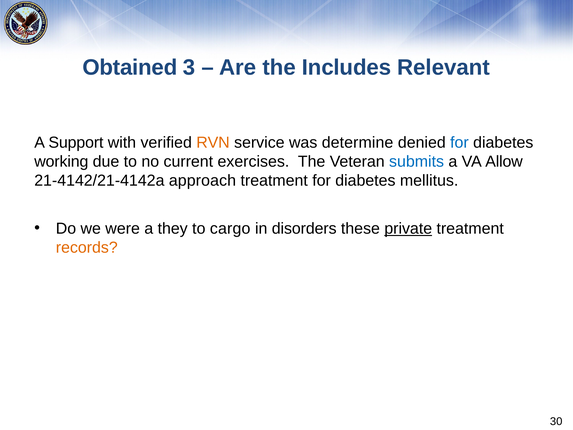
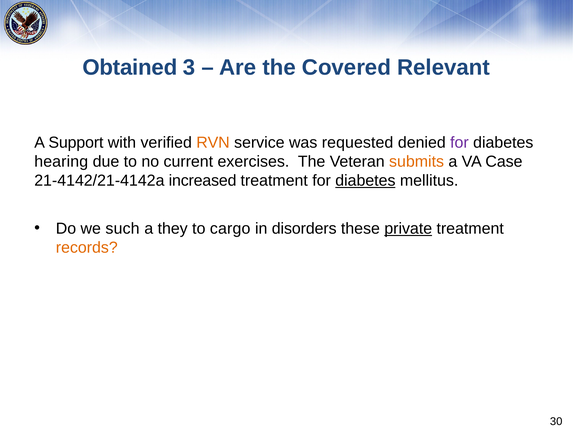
Includes: Includes -> Covered (346, 68)
determine: determine -> requested (358, 142)
for colour: blue -> purple (459, 142)
working: working -> hearing (61, 162)
submits colour: blue -> orange (417, 162)
Allow: Allow -> Case (504, 162)
approach: approach -> increased (203, 181)
diabetes underline: none -> present (365, 181)
were: were -> such (123, 228)
